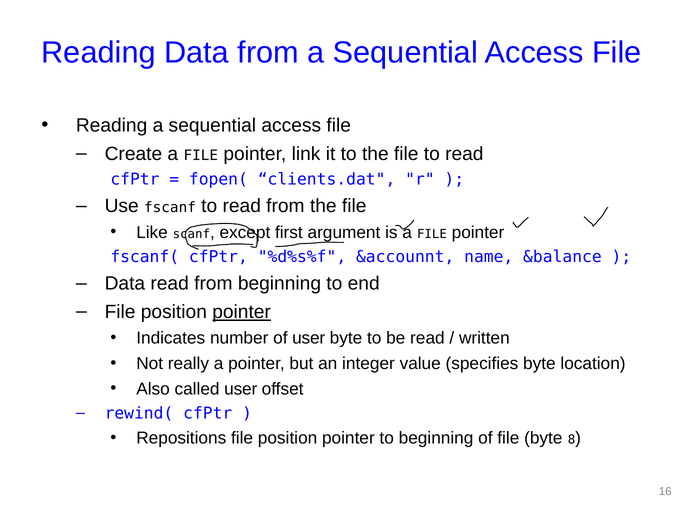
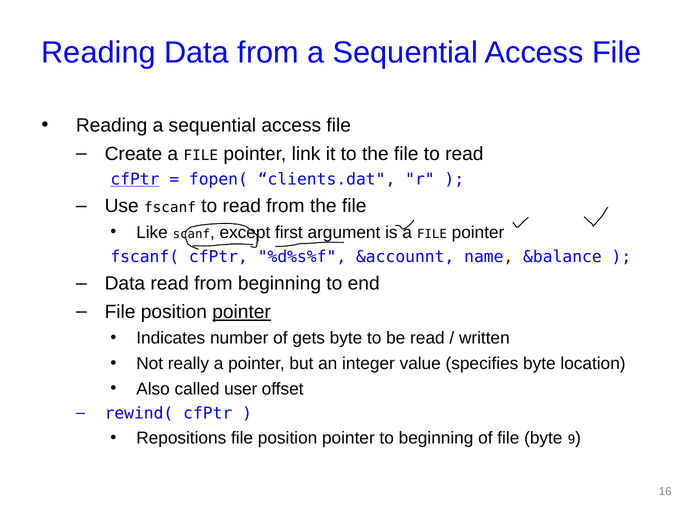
cfPtr underline: none -> present (135, 179)
of user: user -> gets (309, 339)
8: 8 -> 9 (572, 440)
